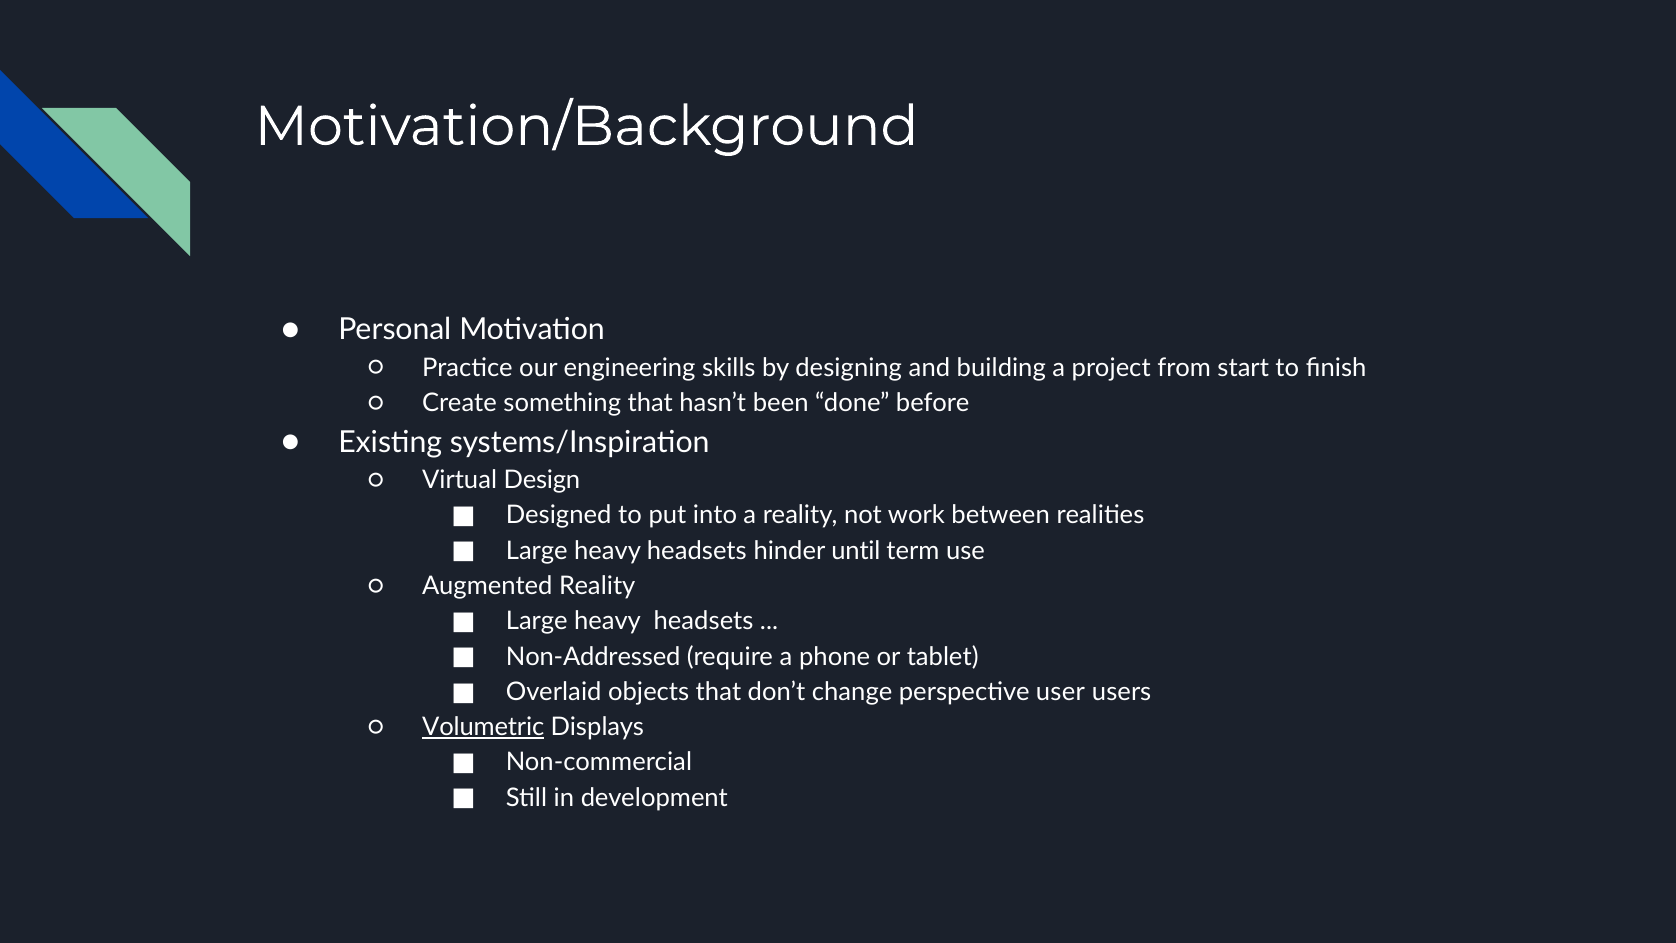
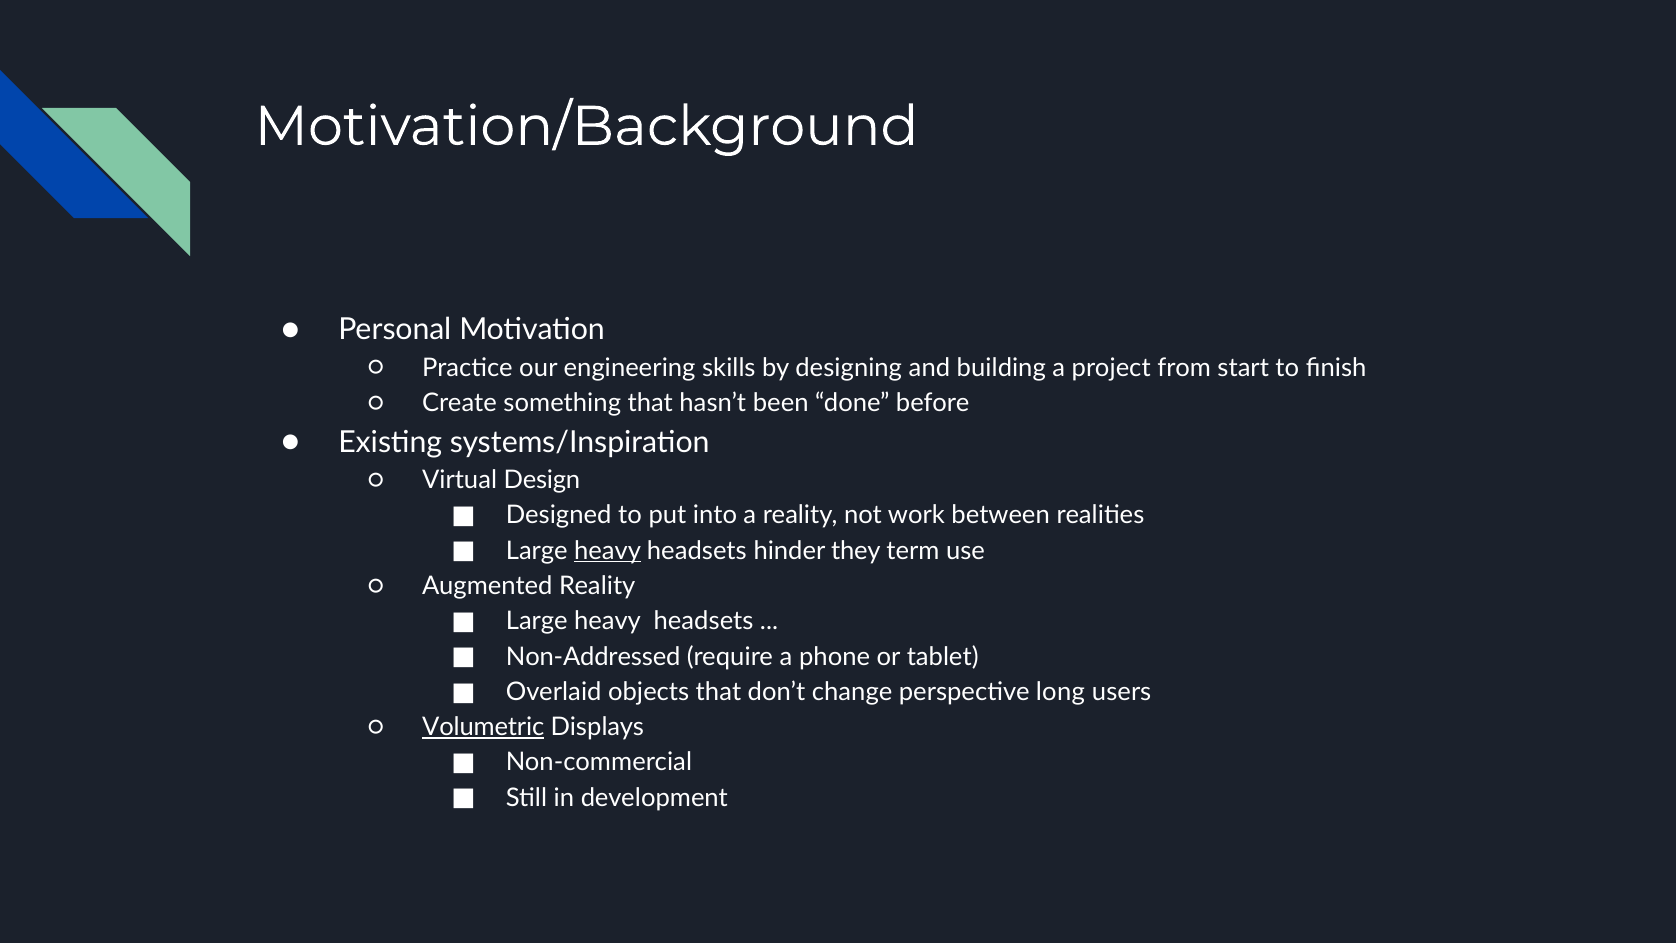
heavy underline: none -> present (608, 551)
until: until -> they (856, 551)
user: user -> long (1060, 692)
